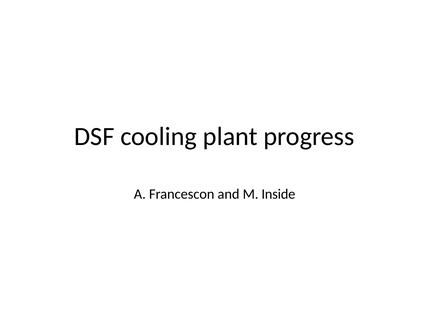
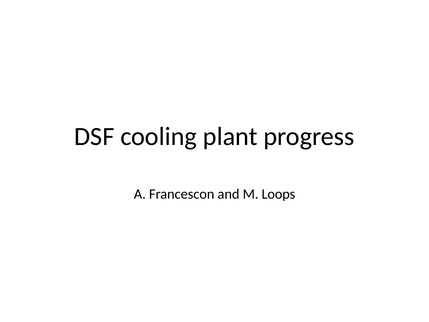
Inside: Inside -> Loops (278, 194)
